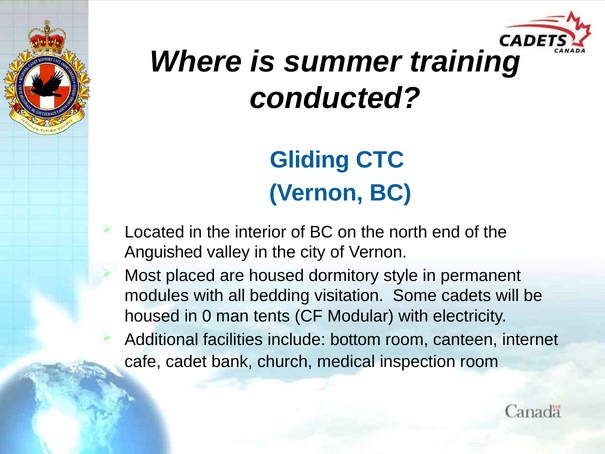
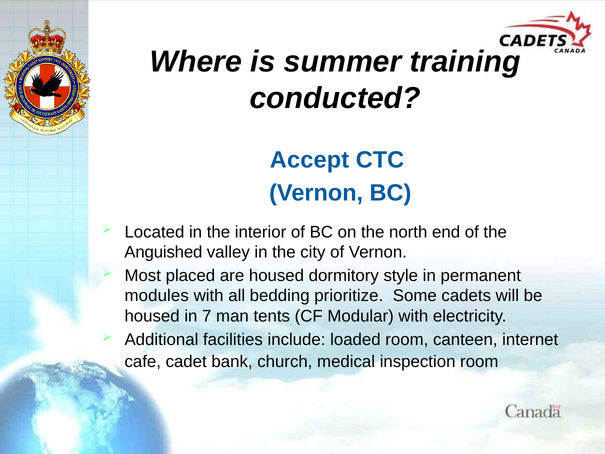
Gliding: Gliding -> Accept (310, 160)
visitation: visitation -> prioritize (349, 296)
0: 0 -> 7 (207, 316)
bottom: bottom -> loaded (355, 340)
